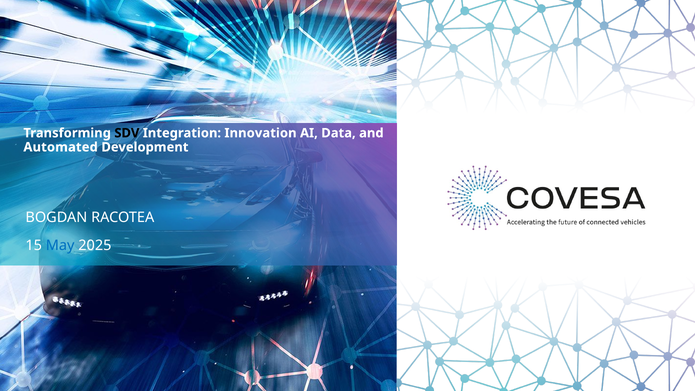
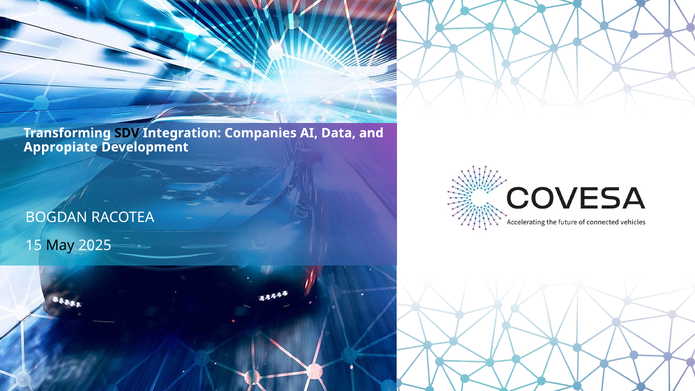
Innovation: Innovation -> Companies (261, 133)
Automated: Automated -> Appropiate (61, 147)
May colour: blue -> black (60, 245)
